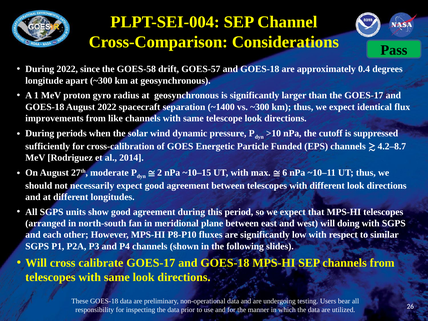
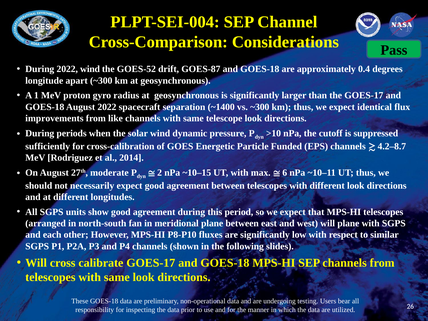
2022 since: since -> wind (90, 69)
GOES-58: GOES-58 -> GOES-52 (136, 69)
GOES-57: GOES-57 -> GOES-87 (201, 69)
will doing: doing -> plane (348, 223)
